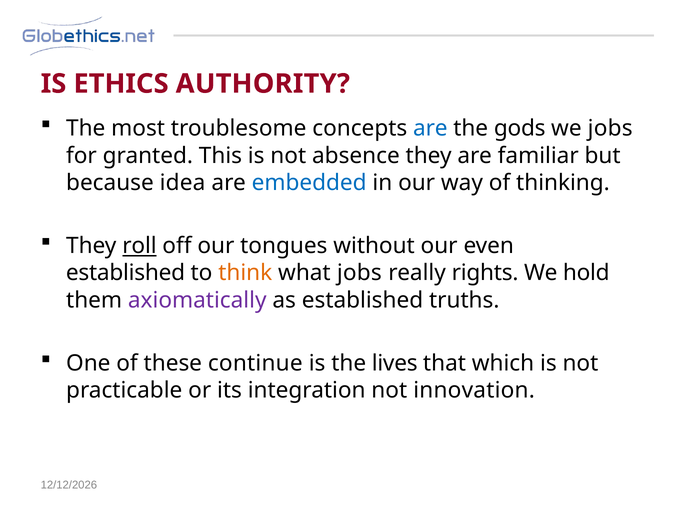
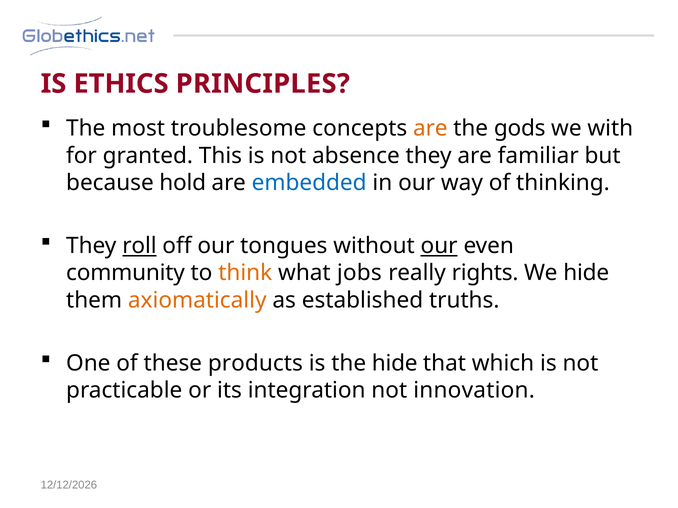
AUTHORITY: AUTHORITY -> PRINCIPLES (263, 84)
are colour: blue -> orange (430, 129)
we jobs: jobs -> with (610, 129)
idea: idea -> hold (183, 183)
our underline: none -> present (439, 246)
established: established -> community (125, 273)
We hold: hold -> hide (586, 273)
axiomatically colour: purple -> orange (197, 300)
continue: continue -> products (255, 364)
the lives: lives -> hide (395, 364)
